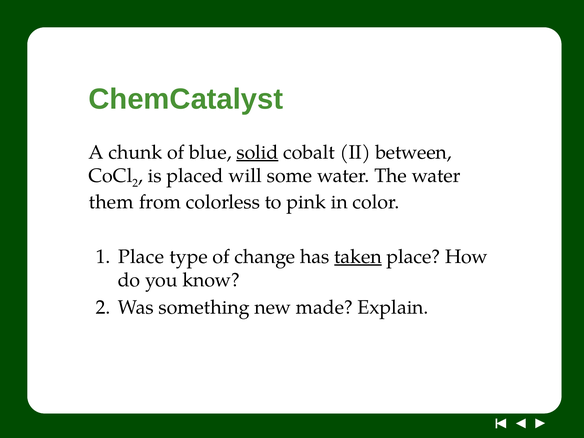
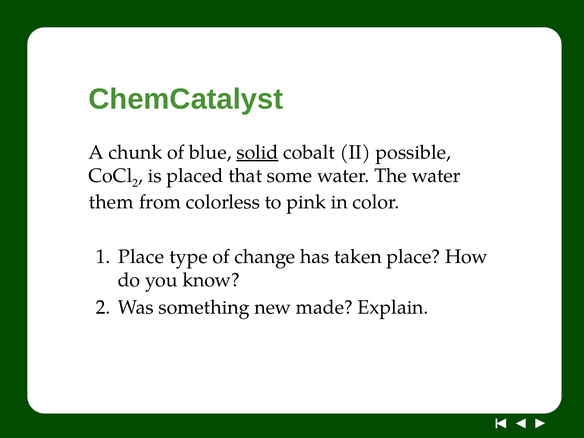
between: between -> possible (413, 152)
will: will -> that (245, 176)
taken underline: present -> none (358, 257)
